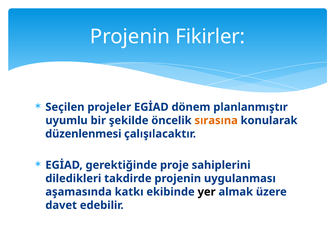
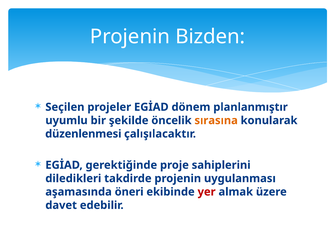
Fikirler: Fikirler -> Bizden (210, 37)
katkı: katkı -> öneri (129, 192)
yer colour: black -> red (207, 192)
